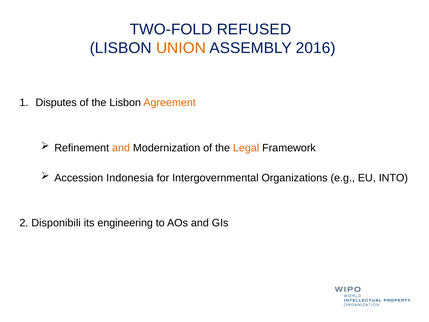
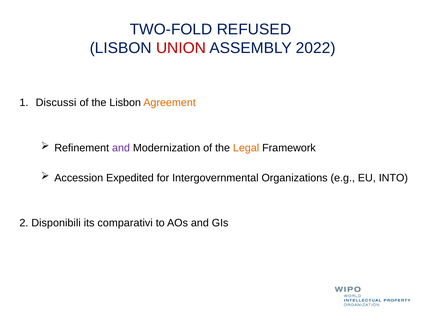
UNION colour: orange -> red (181, 48)
2016: 2016 -> 2022 (316, 48)
Disputes: Disputes -> Discussi (56, 103)
and colour: orange -> purple (121, 148)
Indonesia: Indonesia -> Expedited (130, 178)
engineering: engineering -> comparativi (125, 223)
